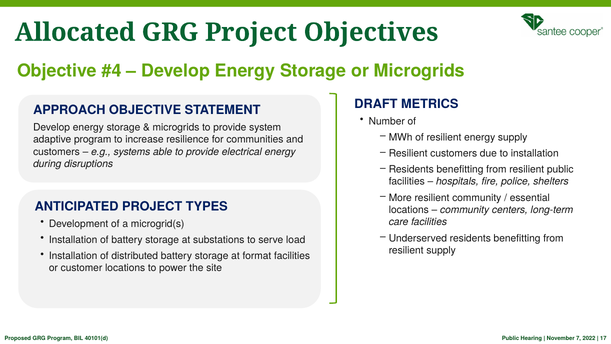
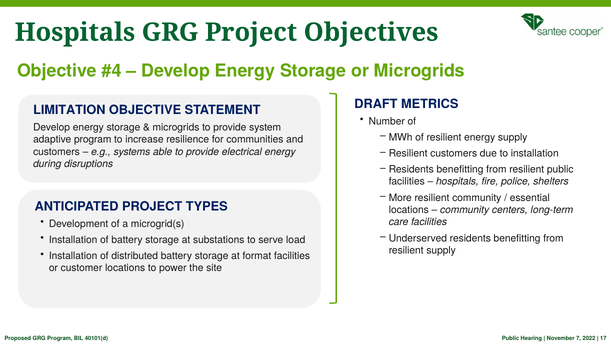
Allocated: Allocated -> Hospitals (75, 32)
APPROACH: APPROACH -> LIMITATION (69, 110)
